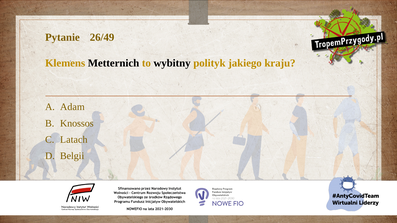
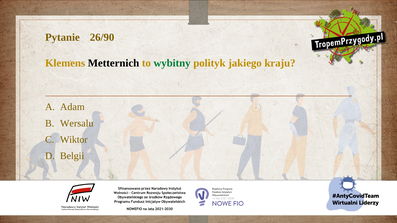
26/49: 26/49 -> 26/90 (102, 37)
wybitny colour: black -> green (172, 63)
Knossos: Knossos -> Wersalu (77, 123)
Latach: Latach -> Wiktor (74, 140)
